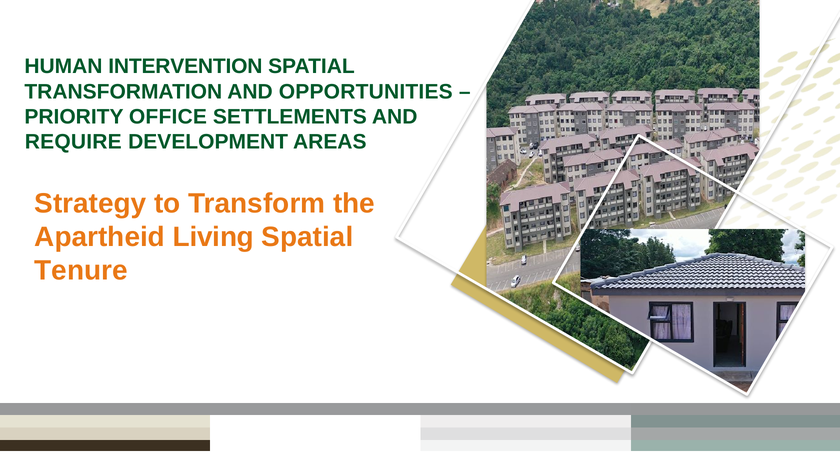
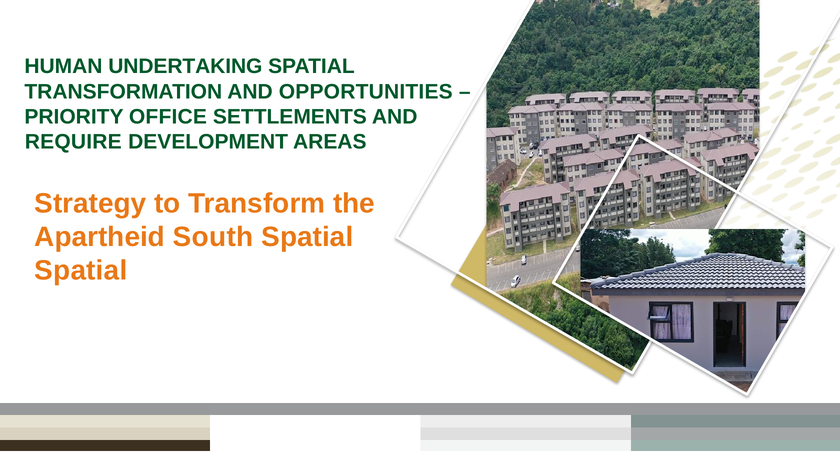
INTERVENTION: INTERVENTION -> UNDERTAKING (185, 67)
Living: Living -> South (213, 237)
Tenure: Tenure -> Spatial (81, 271)
